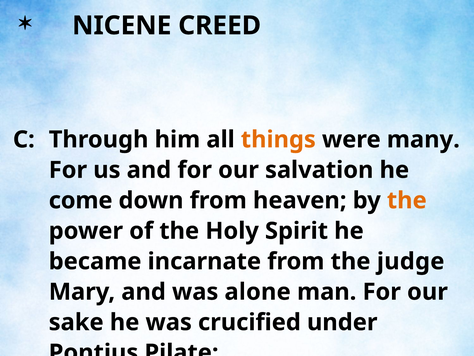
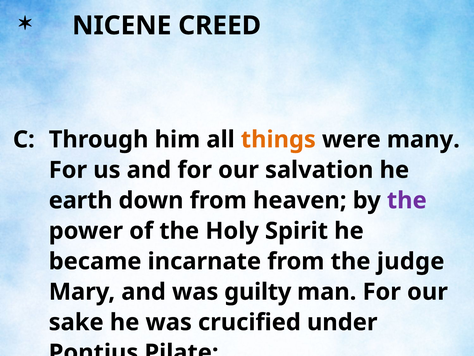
come: come -> earth (81, 200)
the colour: orange -> purple (407, 200)
alone: alone -> guilty (258, 291)
